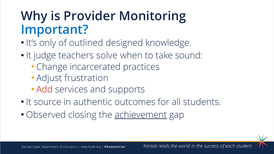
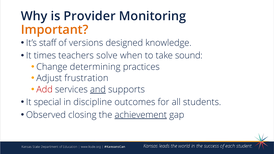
Important colour: blue -> orange (55, 30)
only: only -> staff (48, 43)
outlined: outlined -> versions (86, 43)
judge: judge -> times (45, 56)
incarcerated: incarcerated -> determining (95, 67)
and underline: none -> present (98, 89)
source: source -> special (47, 102)
authentic: authentic -> discipline (93, 102)
